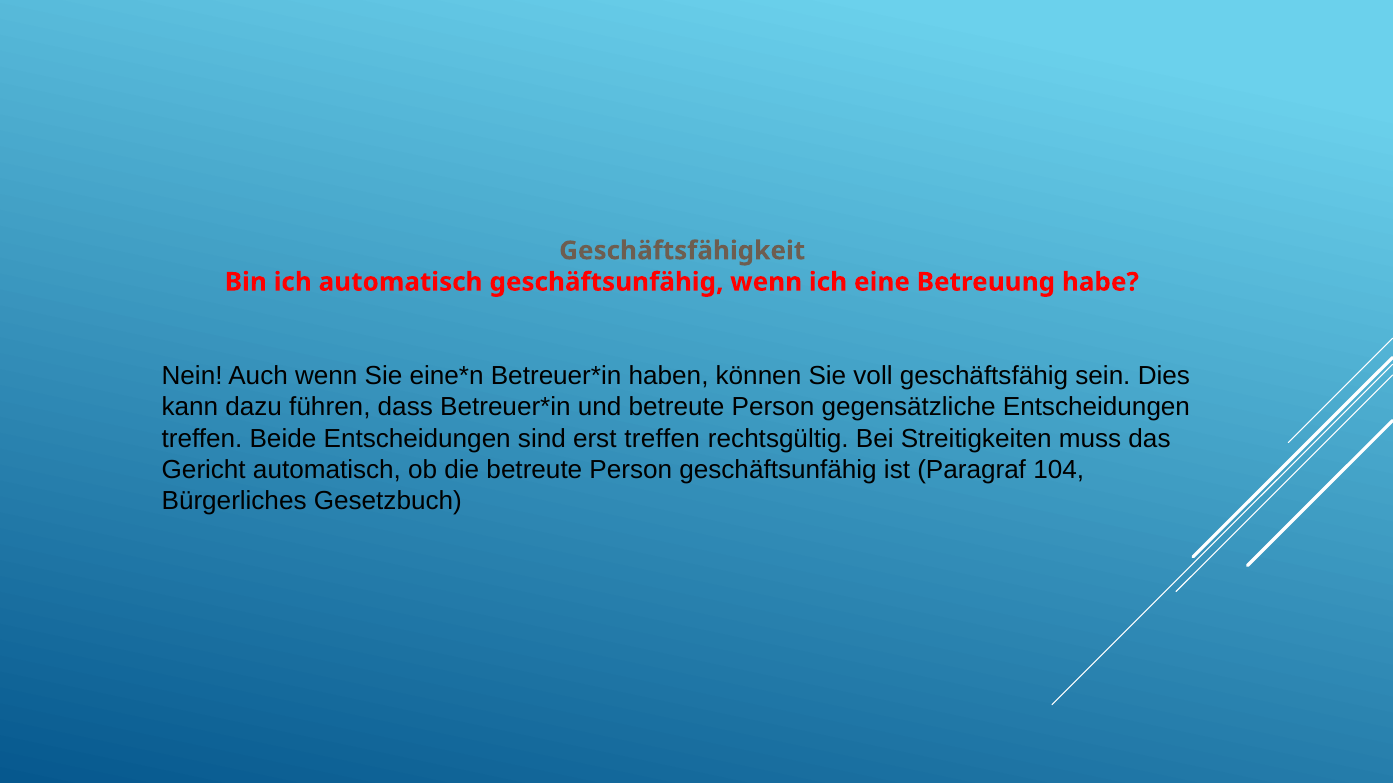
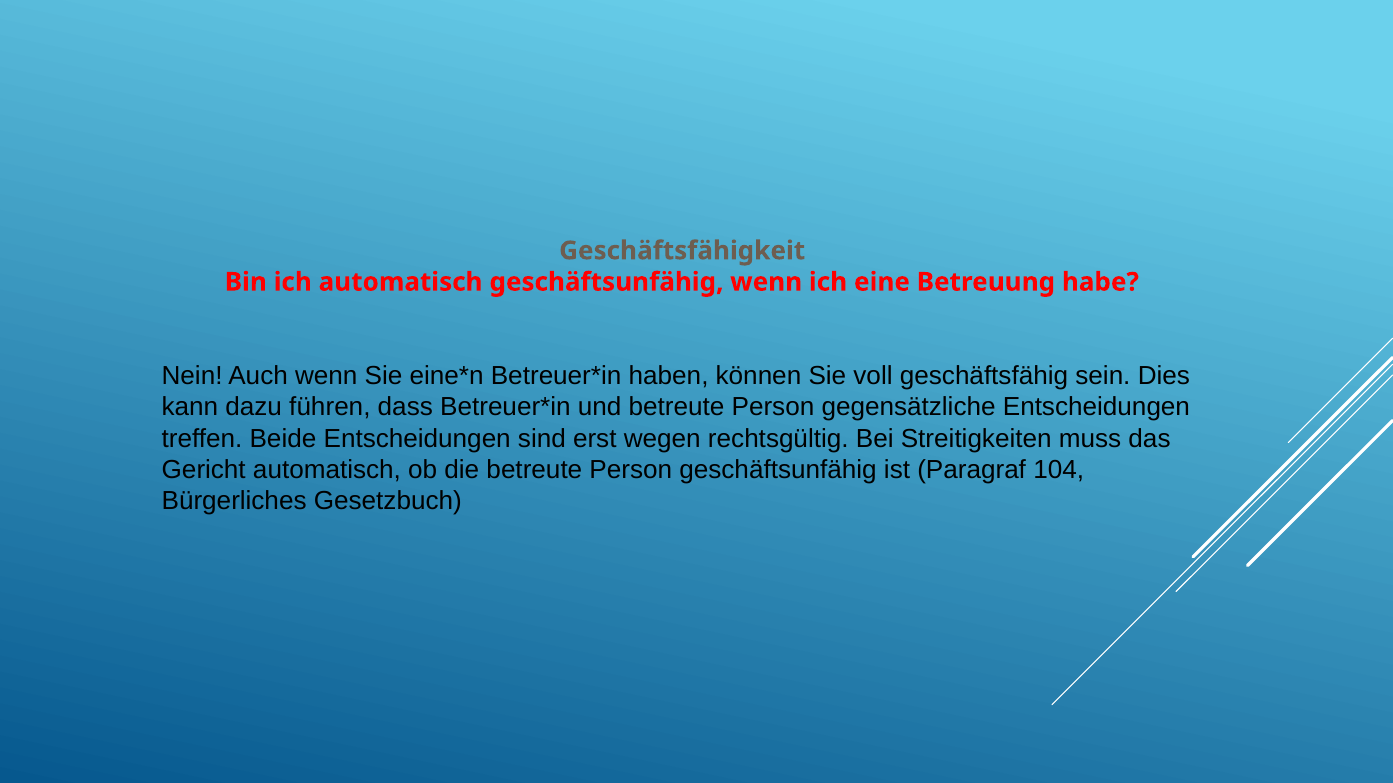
erst treffen: treffen -> wegen (662, 439)
